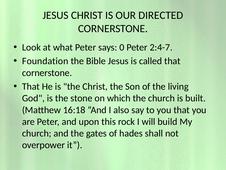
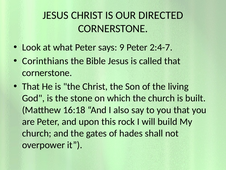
0: 0 -> 9 (122, 47)
Foundation: Foundation -> Corinthians (45, 61)
